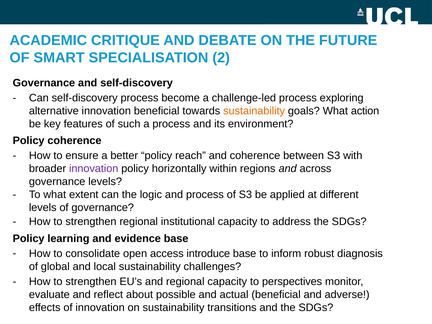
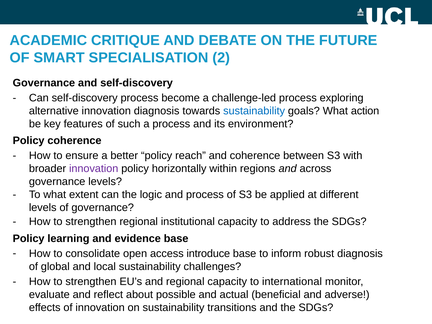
innovation beneficial: beneficial -> diagnosis (157, 111)
sustainability colour: orange -> blue (254, 111)
perspectives: perspectives -> international (292, 282)
